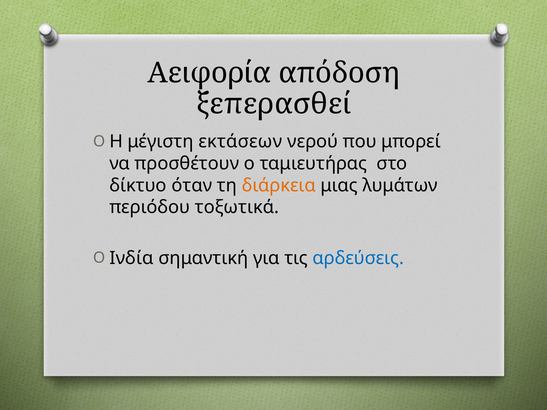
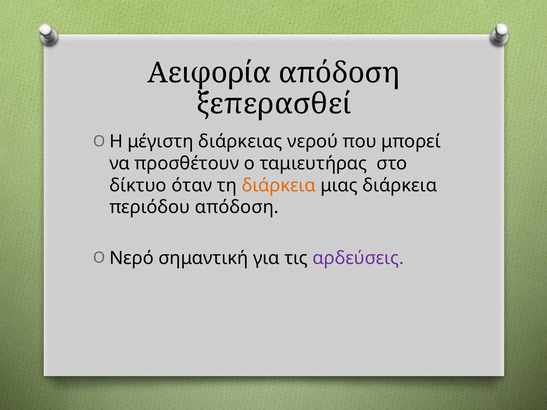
εκτάσεων: εκτάσεων -> διάρκειας (240, 142)
μιας λυμάτων: λυμάτων -> διάρκεια (400, 185)
περιόδου τοξωτικά: τοξωτικά -> απόδοση (237, 207)
Ινδία: Ινδία -> Νερό (132, 258)
αρδεύσεις colour: blue -> purple (358, 258)
